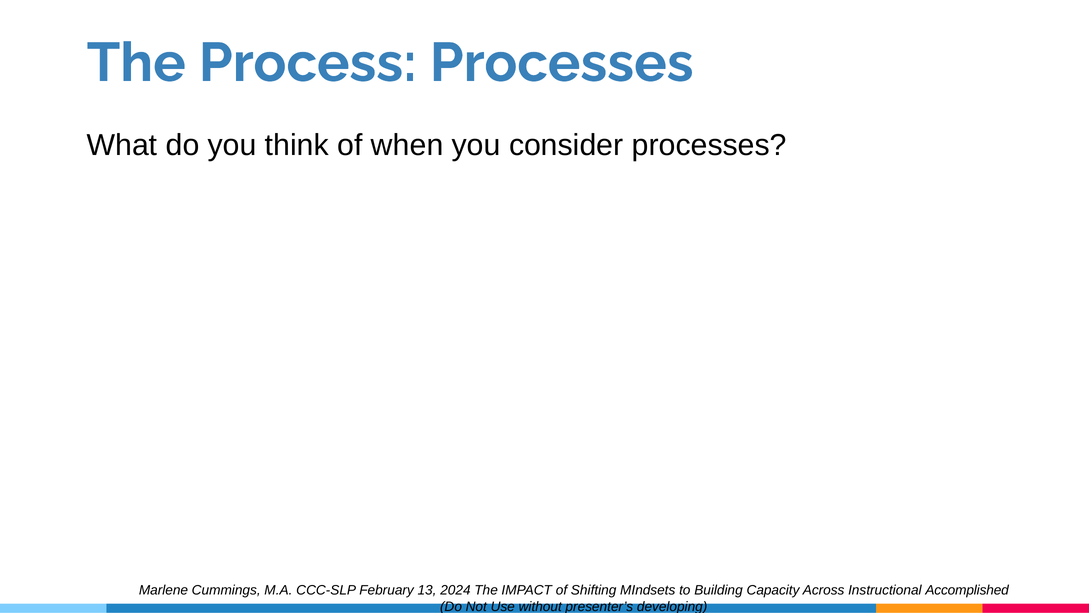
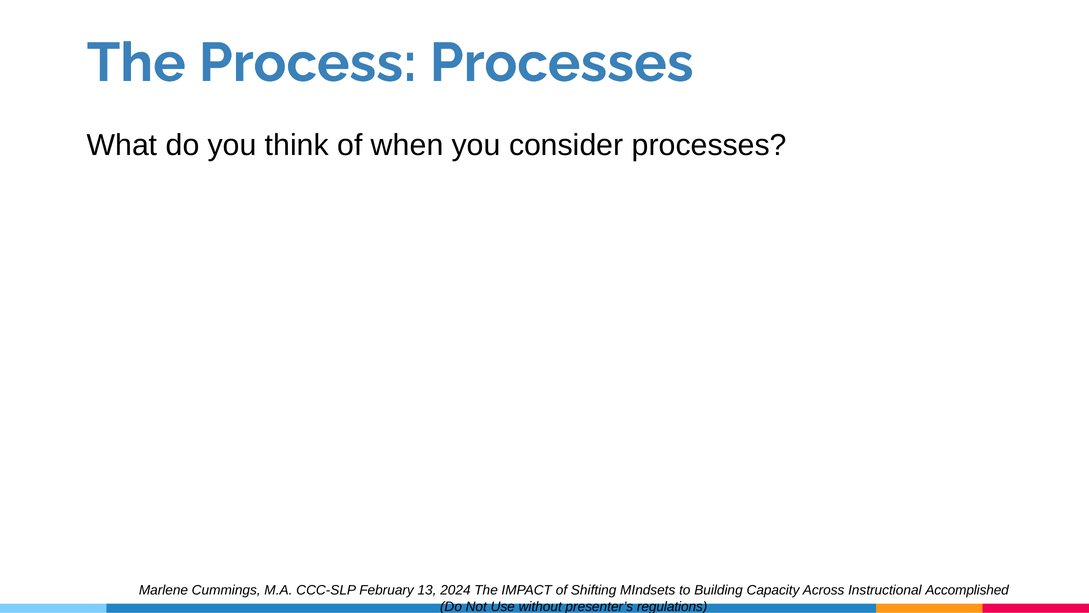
developing: developing -> regulations (672, 606)
